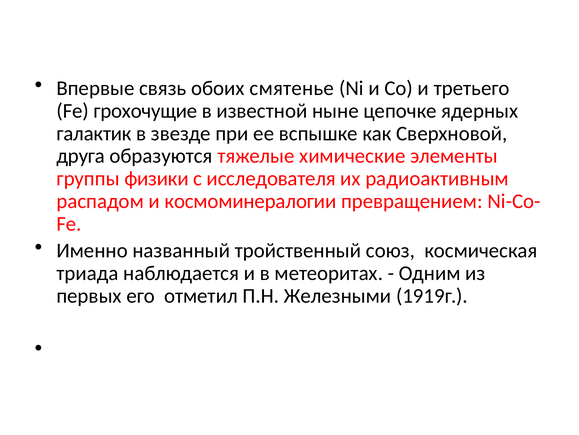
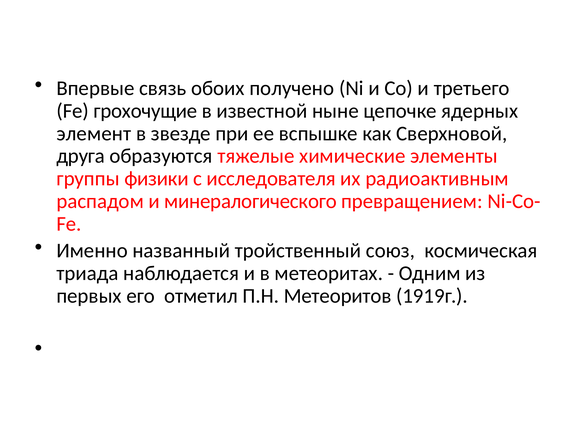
смятенье: смятенье -> получено (292, 88)
галактик: галактик -> элемент (94, 133)
космоминералогии: космоминералогии -> минералогического (251, 201)
Железными: Железными -> Метеоритов (338, 295)
